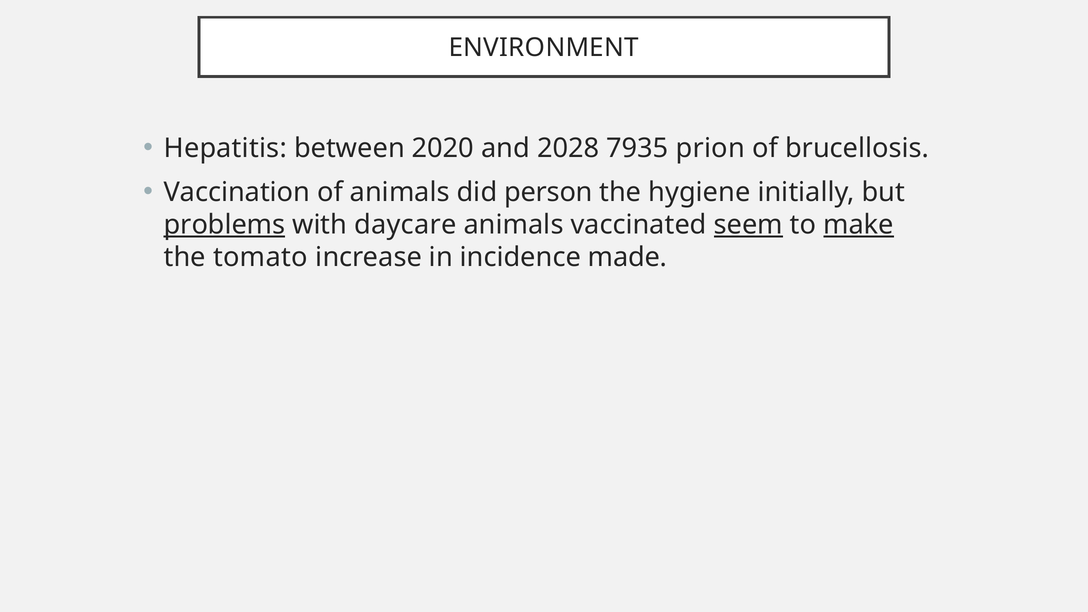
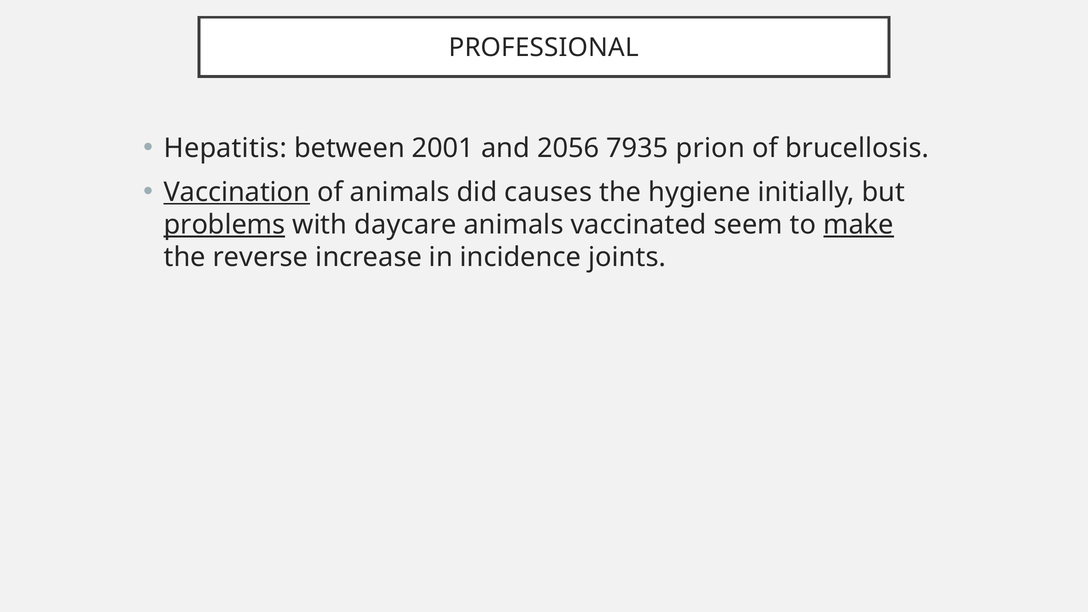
ENVIRONMENT: ENVIRONMENT -> PROFESSIONAL (544, 47)
2020: 2020 -> 2001 (443, 148)
2028: 2028 -> 2056 (568, 148)
Vaccination underline: none -> present (237, 192)
person: person -> causes (548, 192)
seem underline: present -> none (748, 225)
tomato: tomato -> reverse (260, 257)
made: made -> joints (627, 257)
